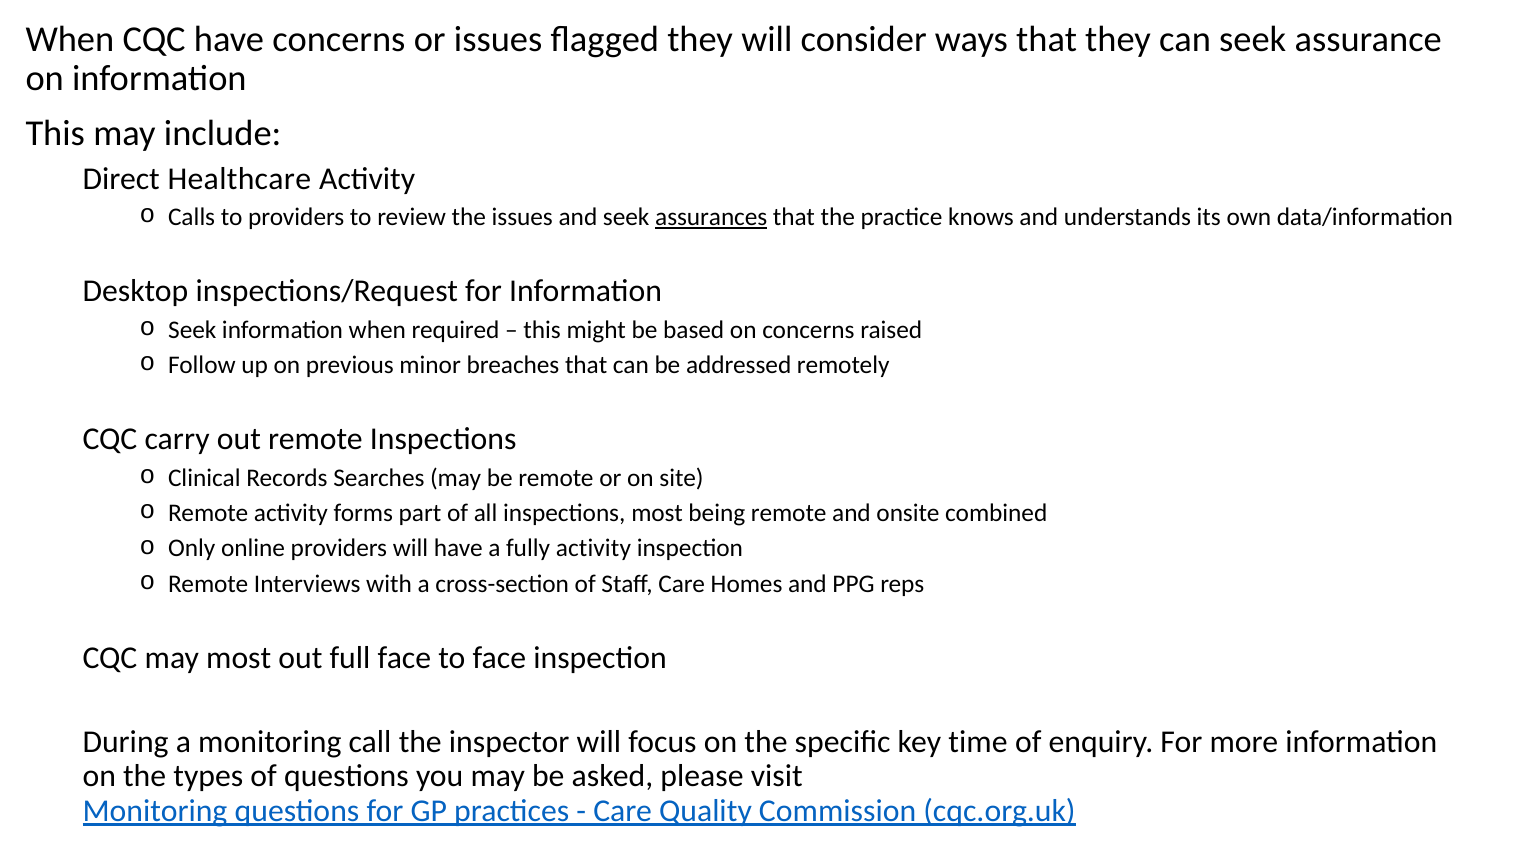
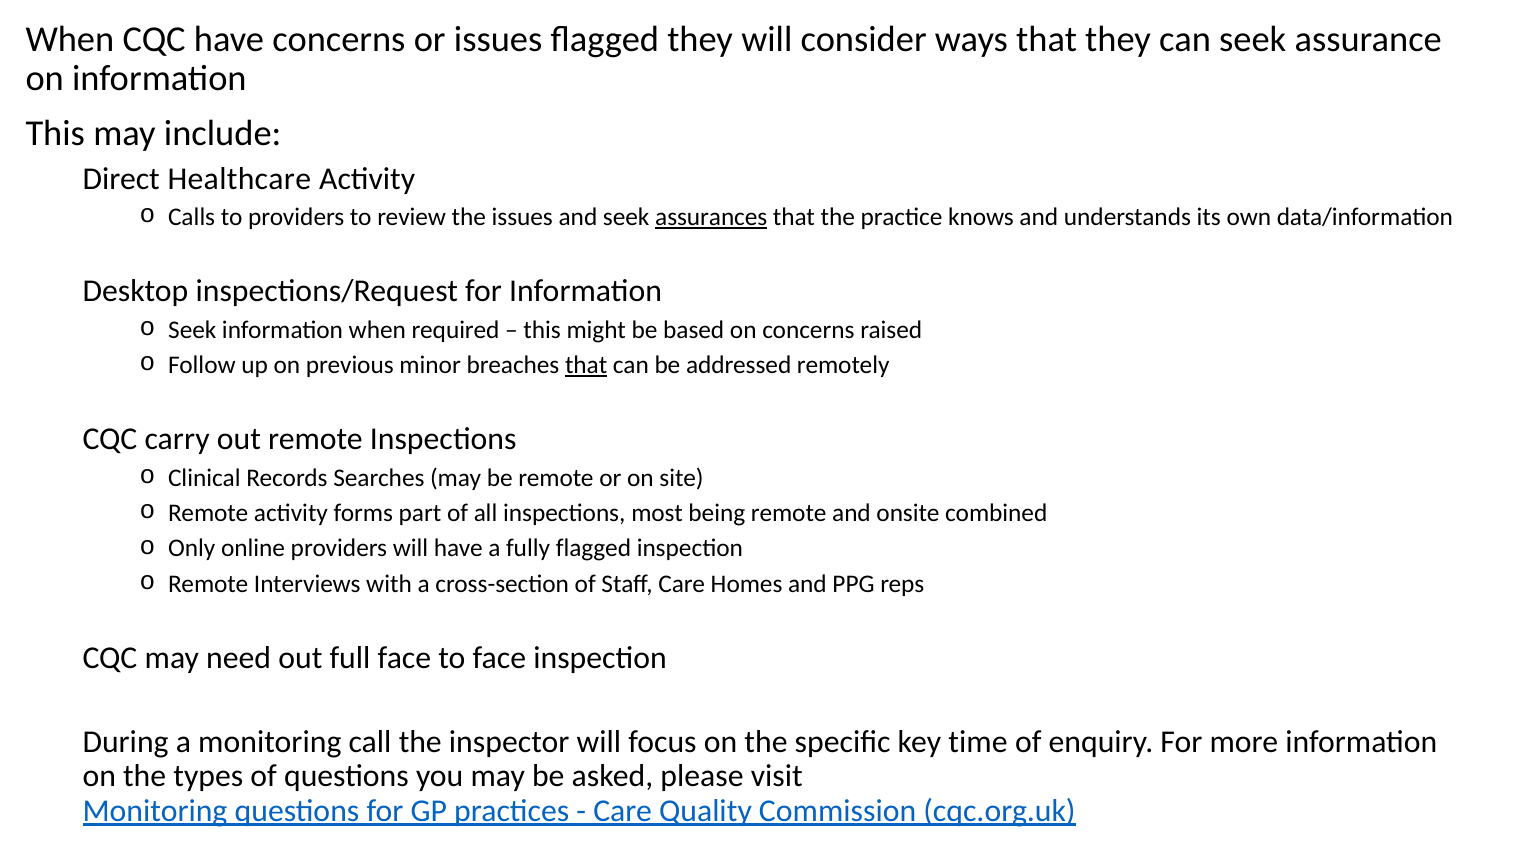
that underline: none -> present (586, 365)
fully activity: activity -> flagged (593, 549)
may most: most -> need (239, 658)
